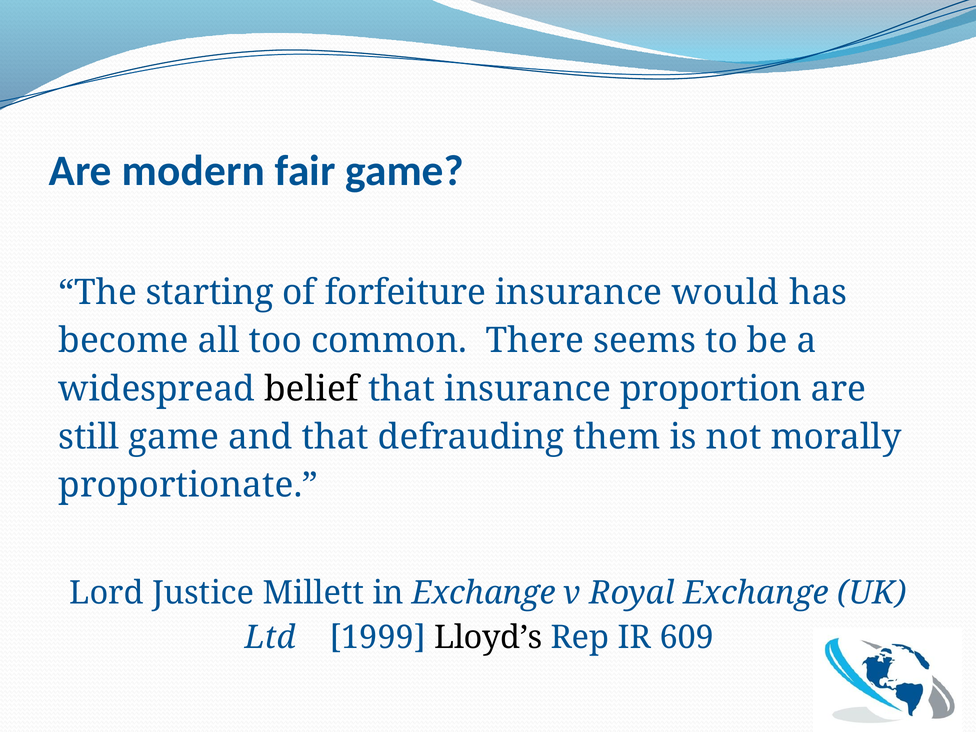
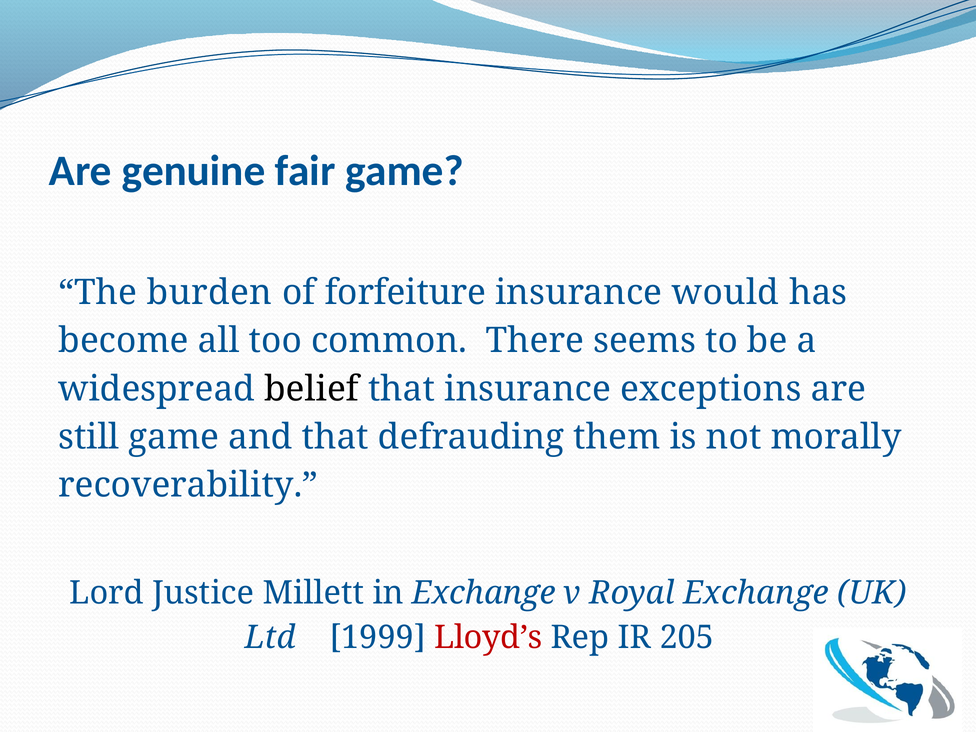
modern: modern -> genuine (194, 171)
starting: starting -> burden (209, 293)
proportion: proportion -> exceptions (711, 389)
proportionate: proportionate -> recoverability (188, 485)
Lloyd’s colour: black -> red (488, 637)
609: 609 -> 205 (687, 637)
